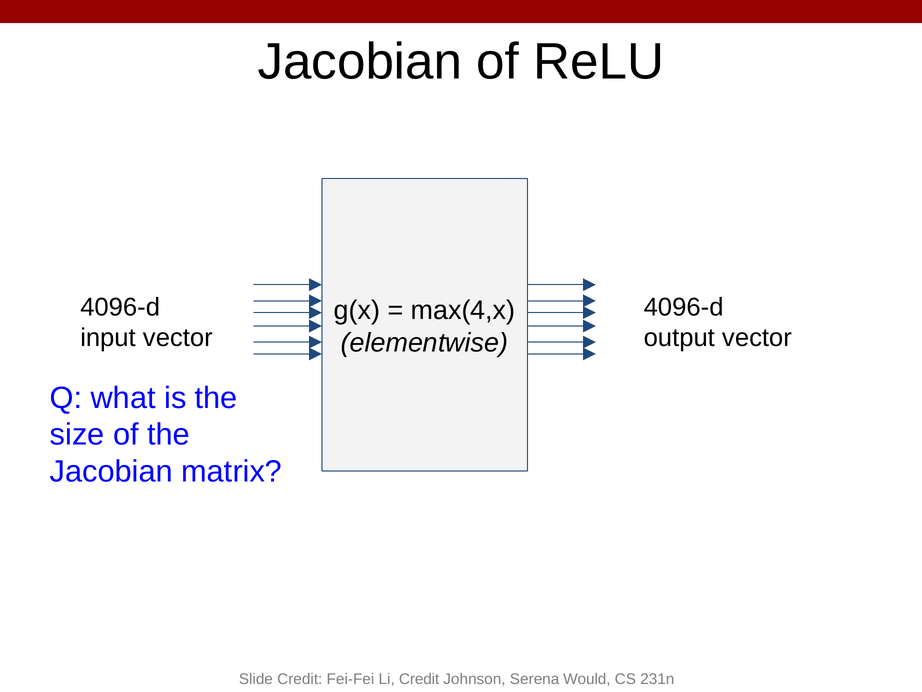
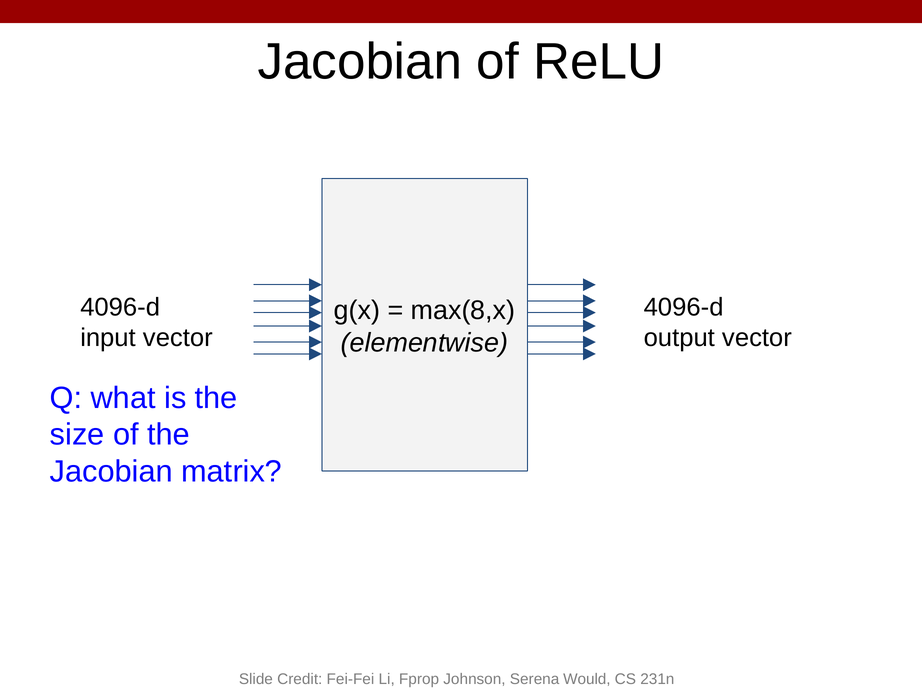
max(4,x: max(4,x -> max(8,x (463, 310)
Li Credit: Credit -> Fprop (419, 679)
